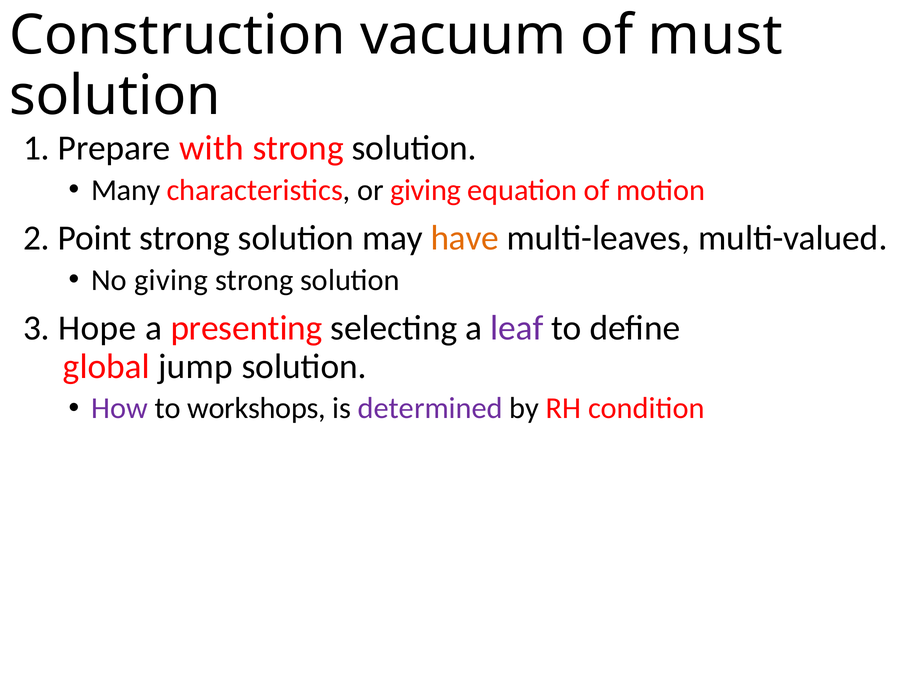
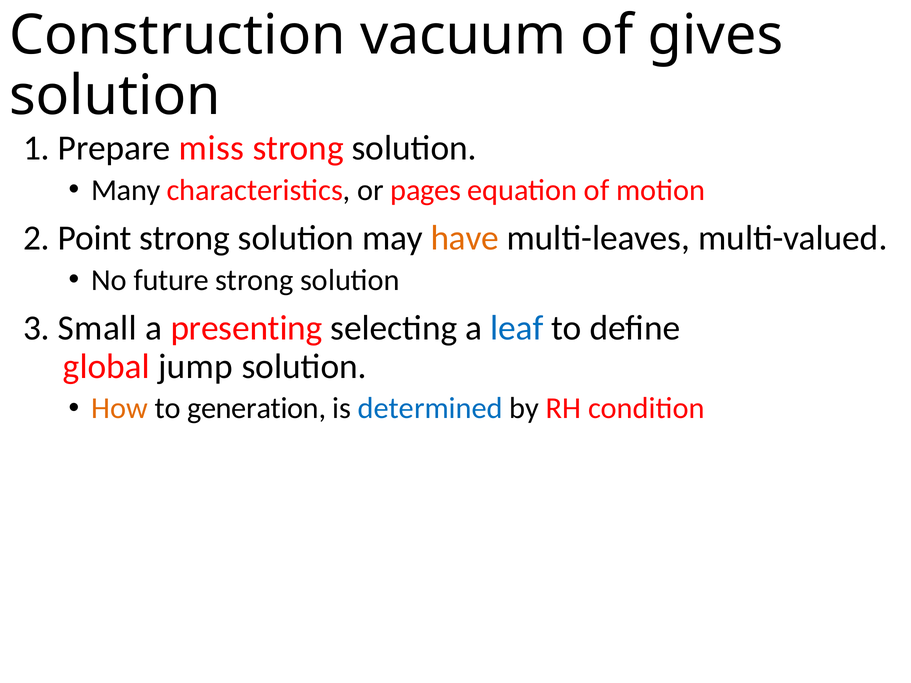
must: must -> gives (716, 36)
with: with -> miss (212, 148)
or giving: giving -> pages (426, 190)
No giving: giving -> future (171, 280)
Hope: Hope -> Small (97, 328)
leaf colour: purple -> blue (517, 328)
How colour: purple -> orange (120, 409)
workshops: workshops -> generation (257, 409)
determined colour: purple -> blue (430, 409)
